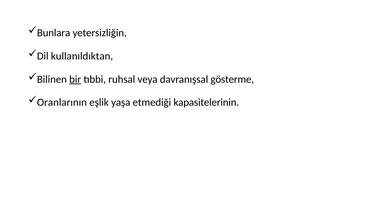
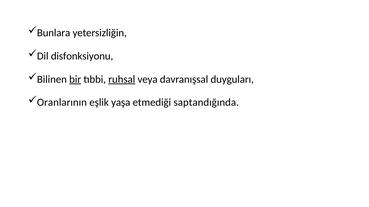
kullanıldıktan: kullanıldıktan -> disfonksiyonu (82, 56)
ruhsal underline: none -> present (122, 79)
gösterme: gösterme -> duyguları (232, 79)
kapasitelerinin: kapasitelerinin -> saptandığında (206, 103)
